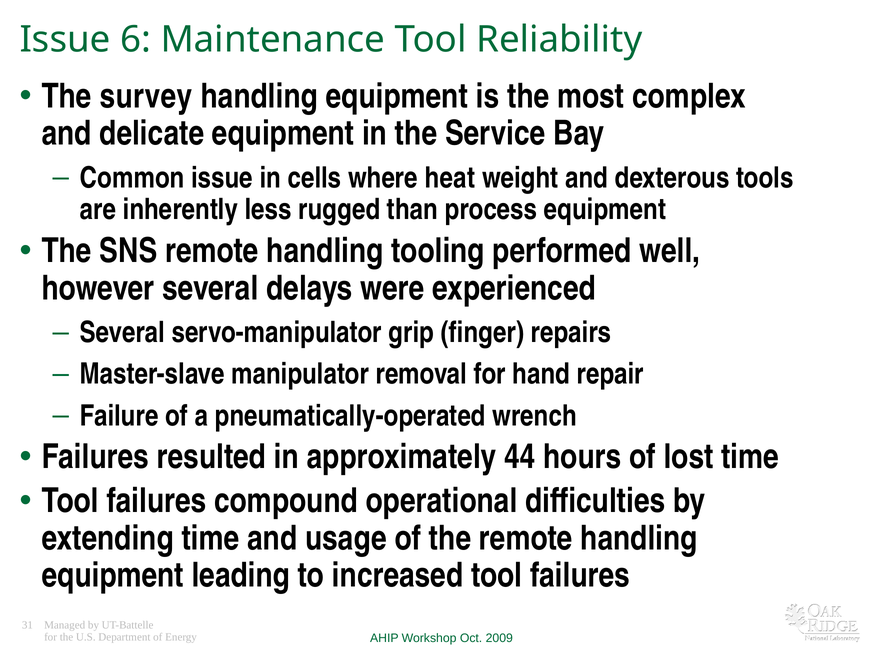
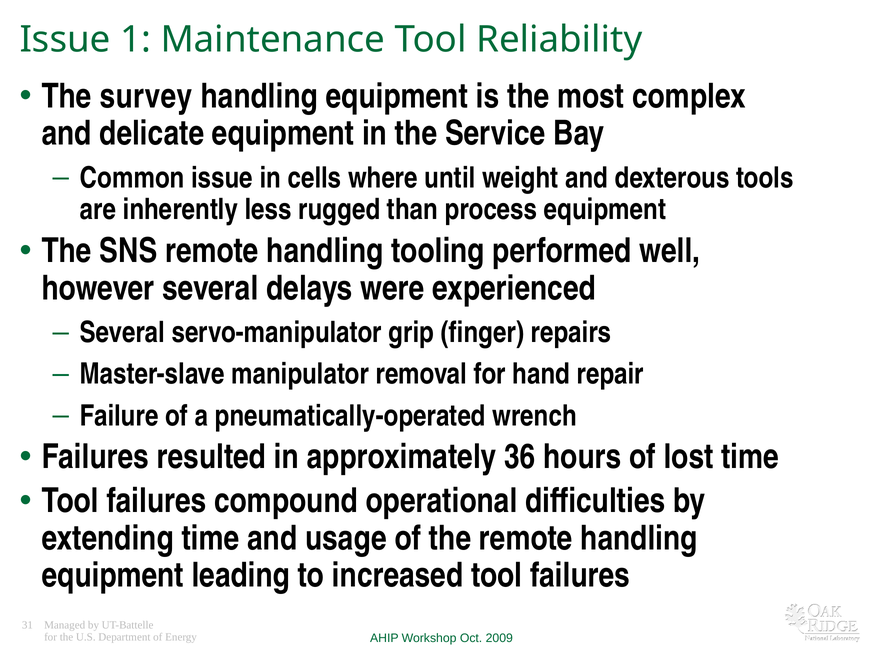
6: 6 -> 1 (136, 39)
heat: heat -> until (450, 178)
44: 44 -> 36 (520, 457)
